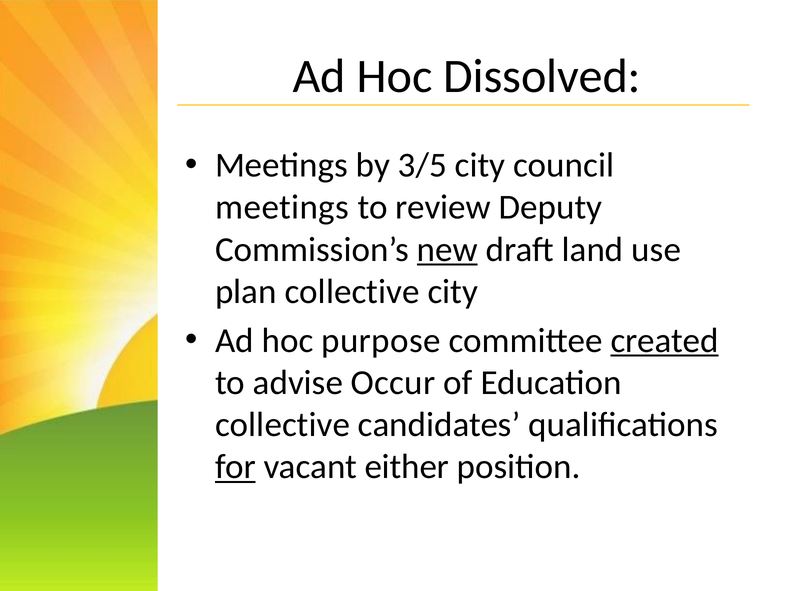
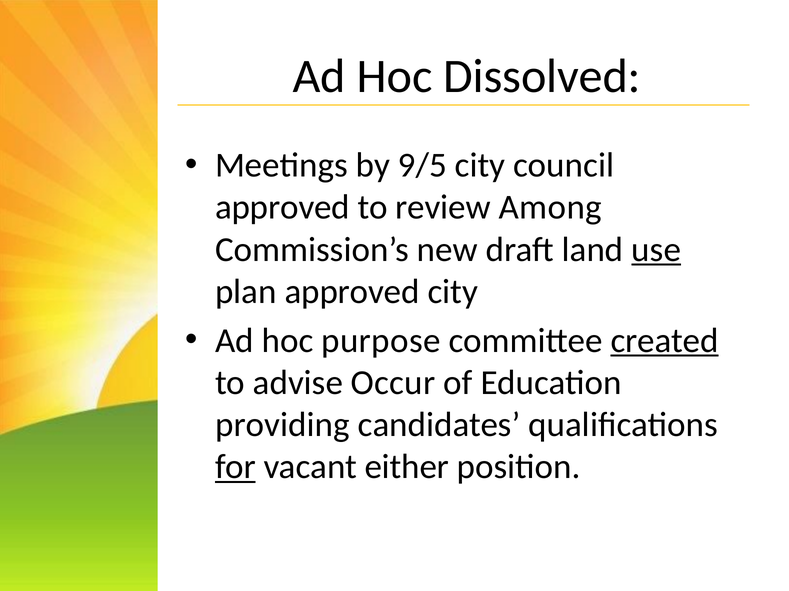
3/5: 3/5 -> 9/5 (422, 166)
meetings: meetings -> approved (282, 208)
Deputy: Deputy -> Among (550, 208)
new underline: present -> none (447, 250)
use underline: none -> present (656, 250)
plan collective: collective -> approved (352, 292)
collective: collective -> providing (282, 425)
